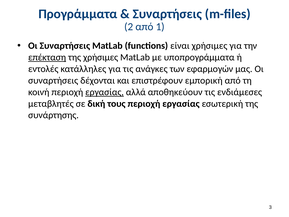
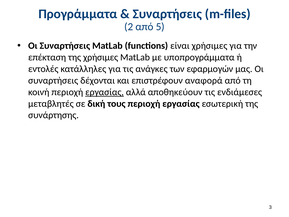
1: 1 -> 5 (160, 27)
επέκταση underline: present -> none (47, 57)
εμπορική: εμπορική -> αναφορά (204, 80)
